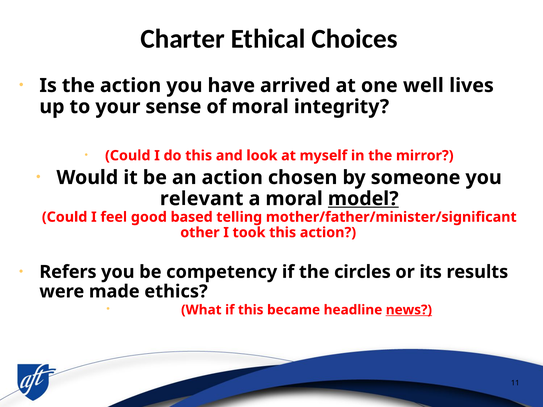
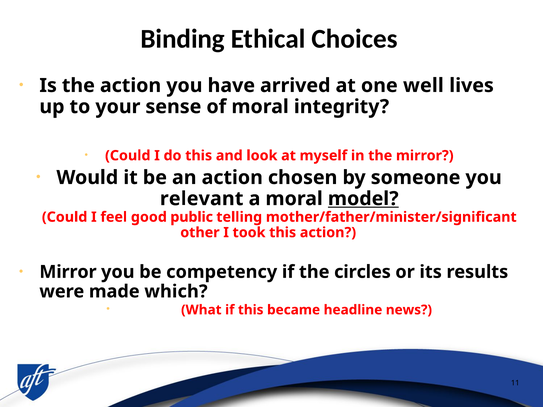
Charter: Charter -> Binding (183, 39)
based: based -> public (192, 217)
Refers: Refers -> Mirror (68, 272)
ethics: ethics -> which (176, 292)
news underline: present -> none (409, 310)
